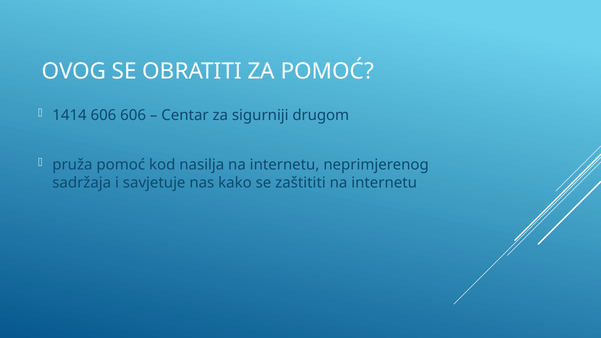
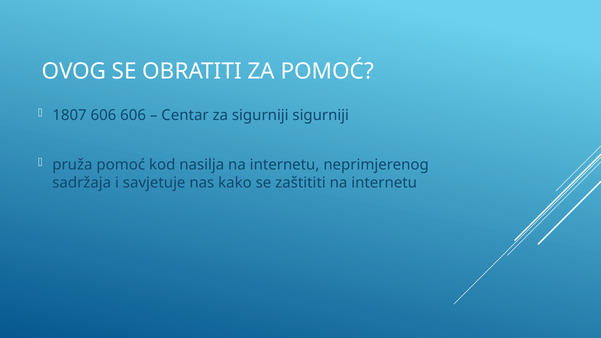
1414: 1414 -> 1807 (70, 115)
sigurniji drugom: drugom -> sigurniji (321, 115)
